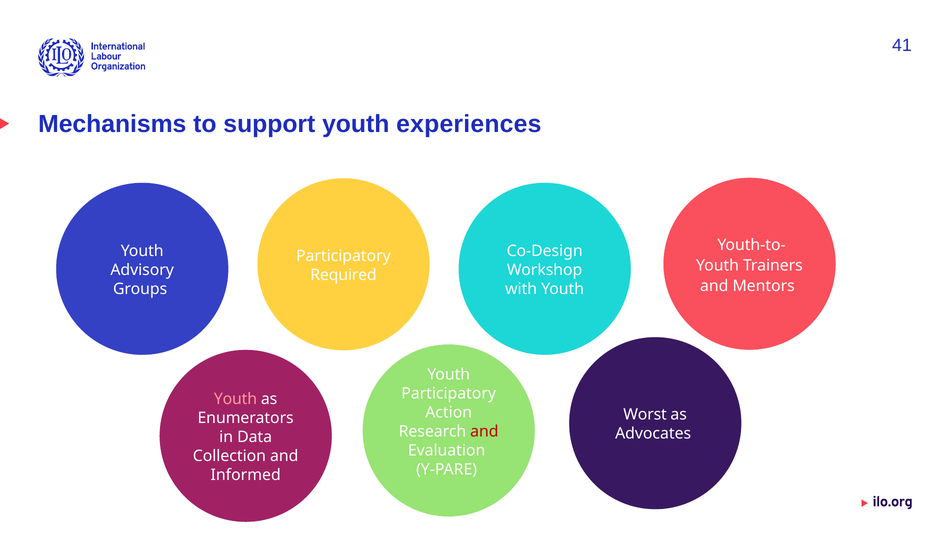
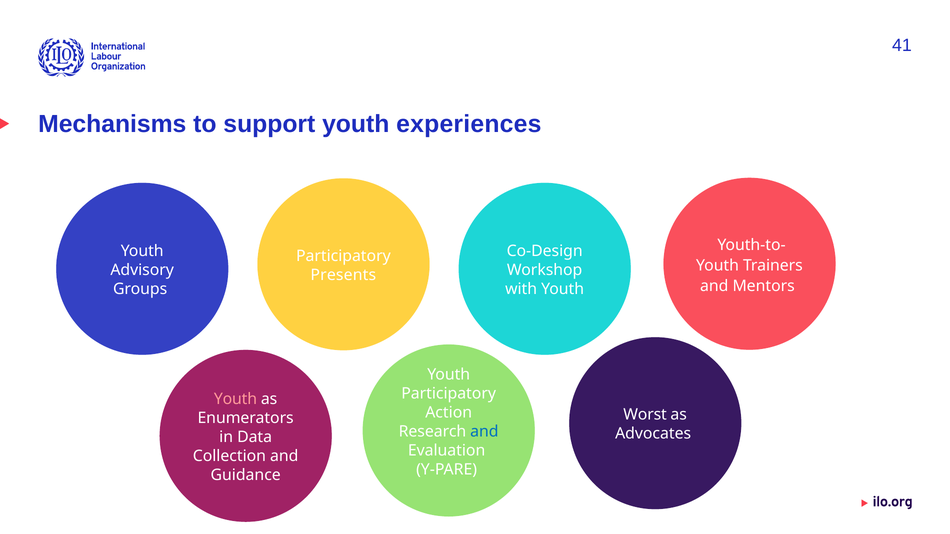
Required: Required -> Presents (343, 275)
and colour: red -> blue (484, 432)
Informed: Informed -> Guidance (246, 475)
